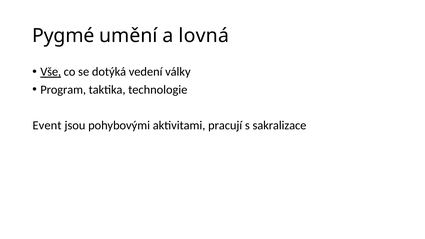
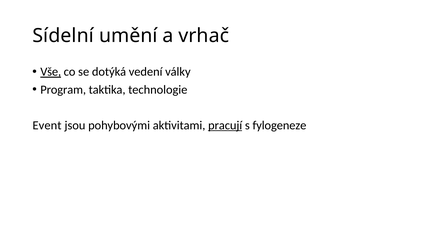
Pygmé: Pygmé -> Sídelní (63, 36)
lovná: lovná -> vrhač (204, 36)
pracují underline: none -> present (225, 125)
sakralizace: sakralizace -> fylogeneze (279, 125)
